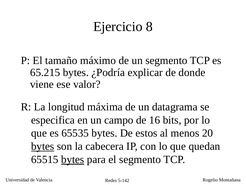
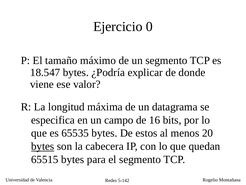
8: 8 -> 0 (149, 27)
65.215: 65.215 -> 18.547 (45, 72)
bytes underline: present -> none (73, 159)
